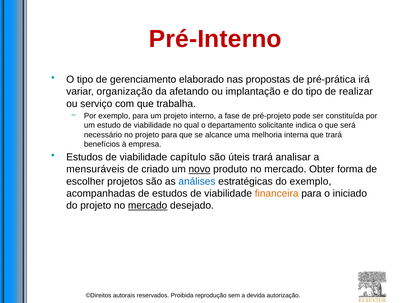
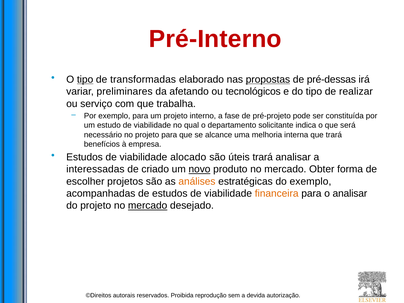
tipo underline: none -> present (85, 79)
gerenciamento: gerenciamento -> transformadas (143, 79)
propostas underline: none -> present (268, 79)
pré-prática: pré-prática -> pré-dessas (331, 79)
organização: organização -> preliminares (125, 92)
implantação: implantação -> tecnológicos (253, 92)
capítulo: capítulo -> alocado (188, 157)
mensuráveis: mensuráveis -> interessadas (95, 169)
análises colour: blue -> orange (197, 181)
o iniciado: iniciado -> analisar (350, 194)
